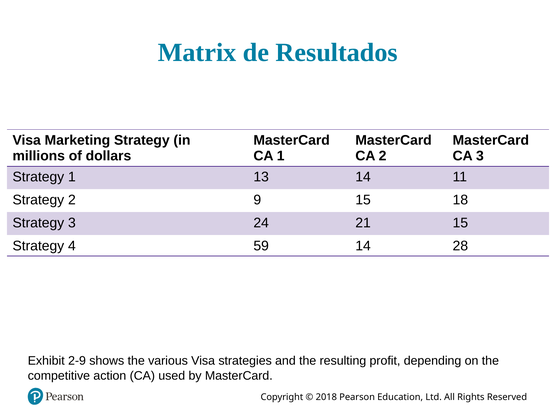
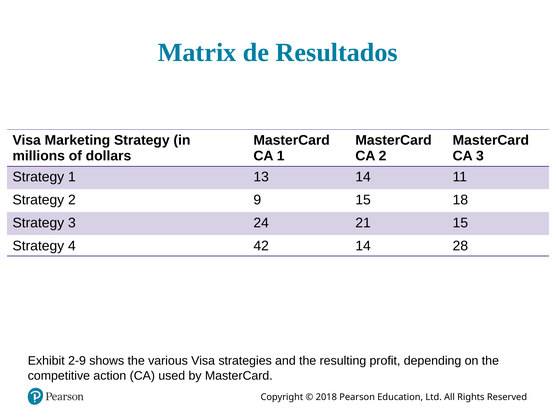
59: 59 -> 42 (261, 246)
